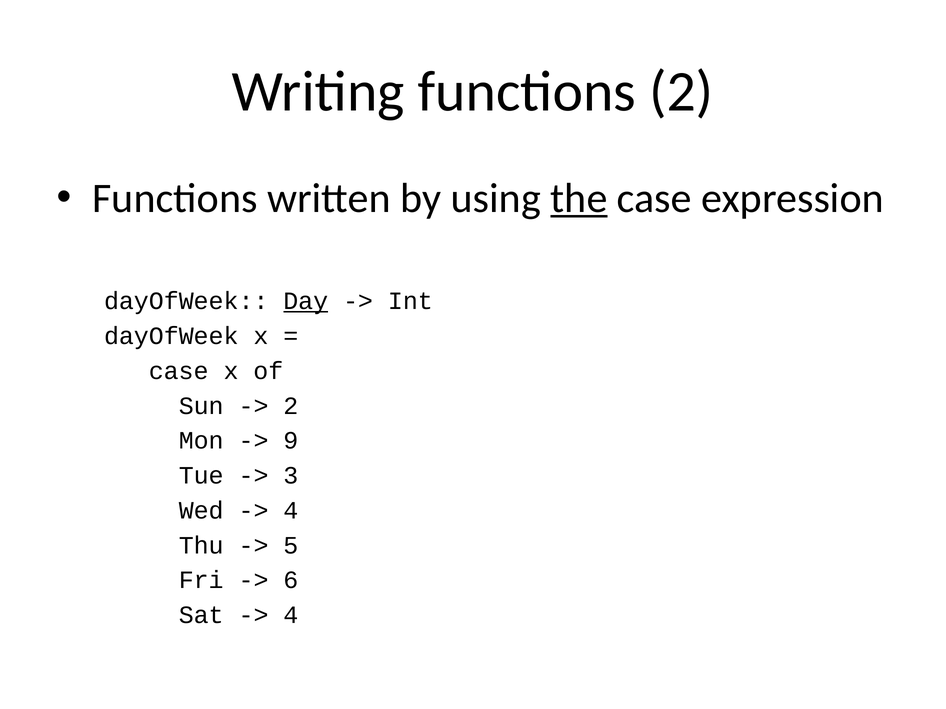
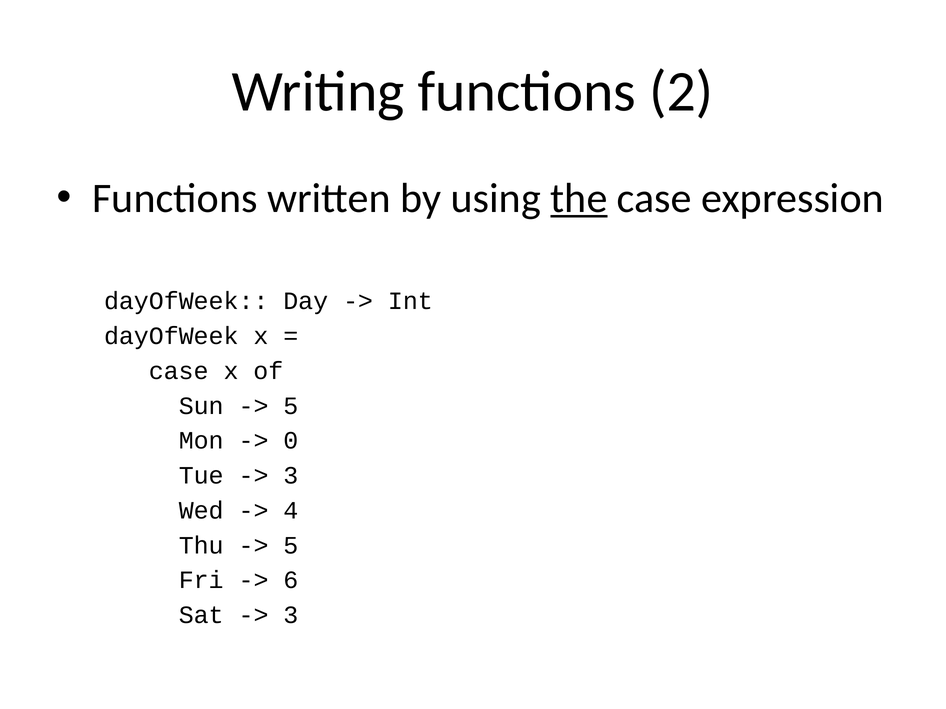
Day underline: present -> none (306, 301)
2: 2 -> 5 (291, 406)
9: 9 -> 0 (291, 441)
4: 4 -> 3 (291, 615)
